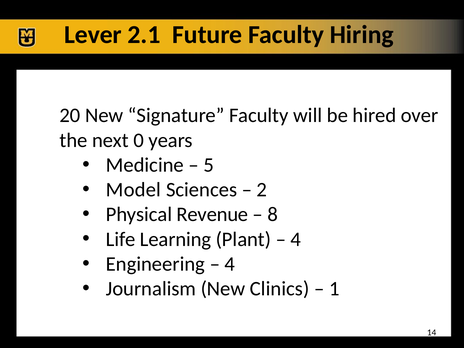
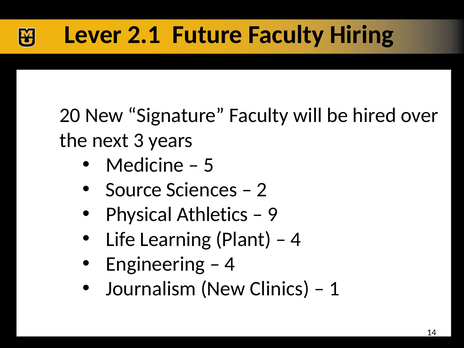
0: 0 -> 3 (139, 140)
Model: Model -> Source (134, 190)
Revenue: Revenue -> Athletics (212, 214)
8: 8 -> 9 (273, 214)
